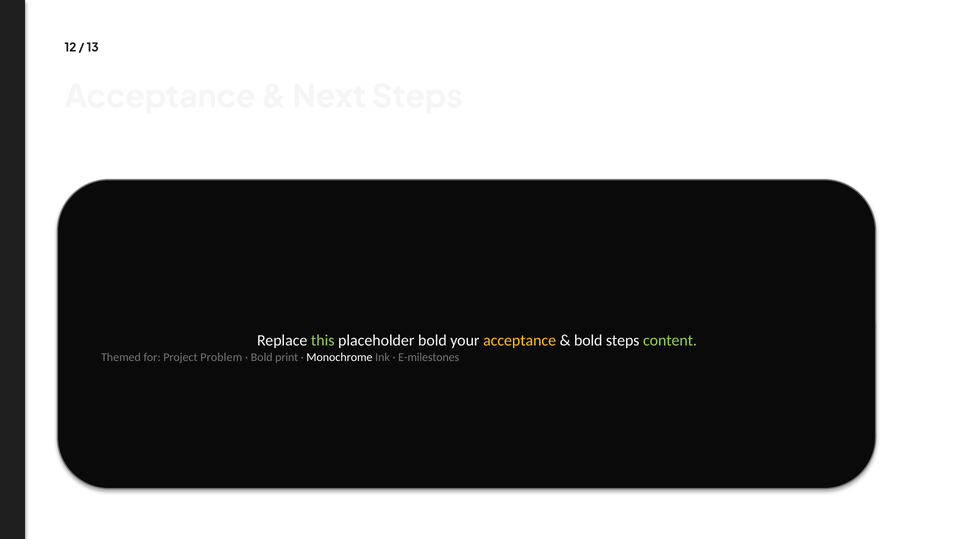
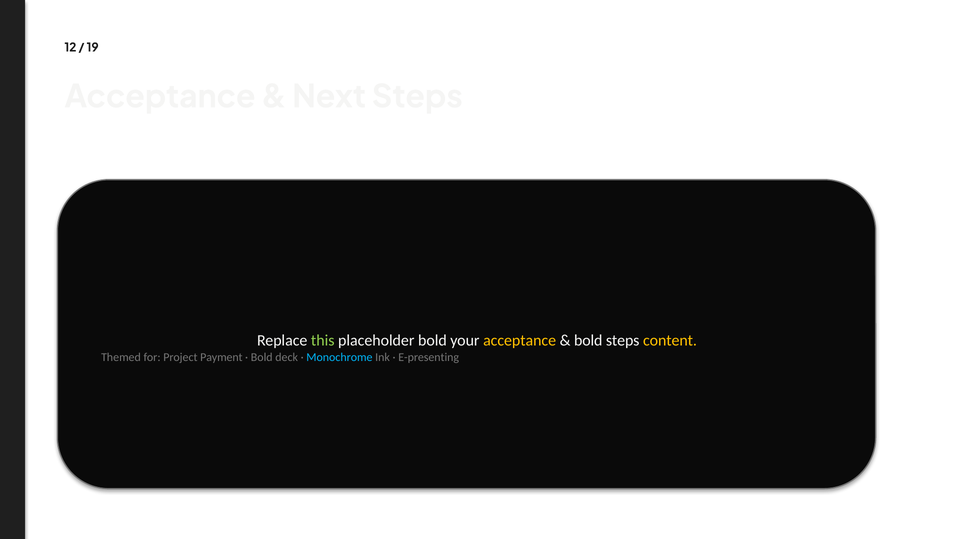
13: 13 -> 19 (93, 47)
content colour: light green -> yellow (670, 340)
Problem: Problem -> Payment (221, 357)
print: print -> deck (287, 357)
Monochrome colour: white -> light blue (339, 357)
E-milestones: E-milestones -> E-presenting (429, 357)
